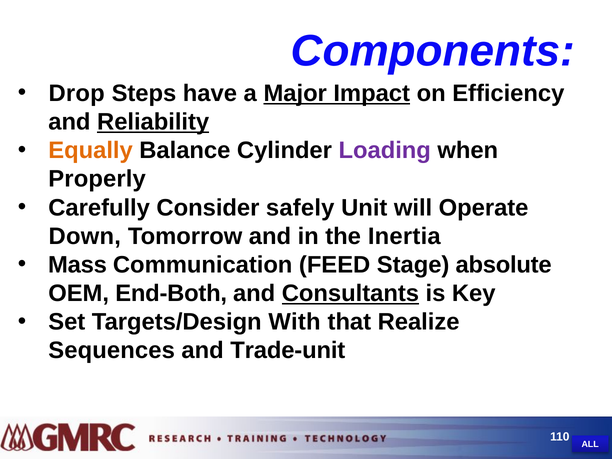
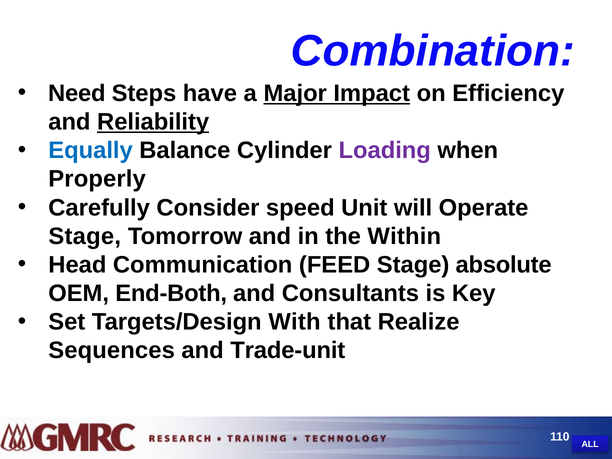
Components: Components -> Combination (433, 51)
Drop: Drop -> Need (77, 93)
Equally colour: orange -> blue (91, 151)
safely: safely -> speed (300, 208)
Down: Down -> Stage (85, 236)
Inertia: Inertia -> Within (404, 236)
Mass: Mass -> Head (77, 265)
Consultants underline: present -> none (350, 293)
